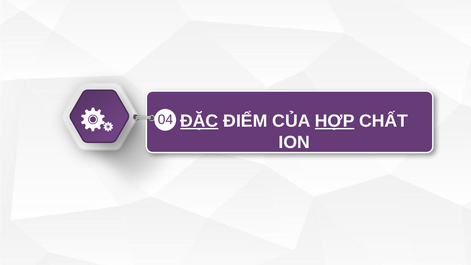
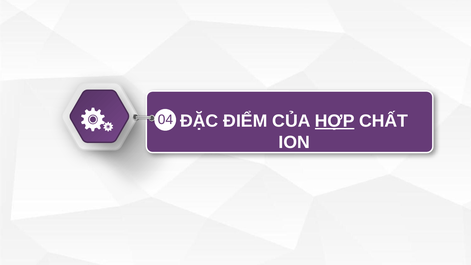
ĐẶC underline: present -> none (199, 121)
